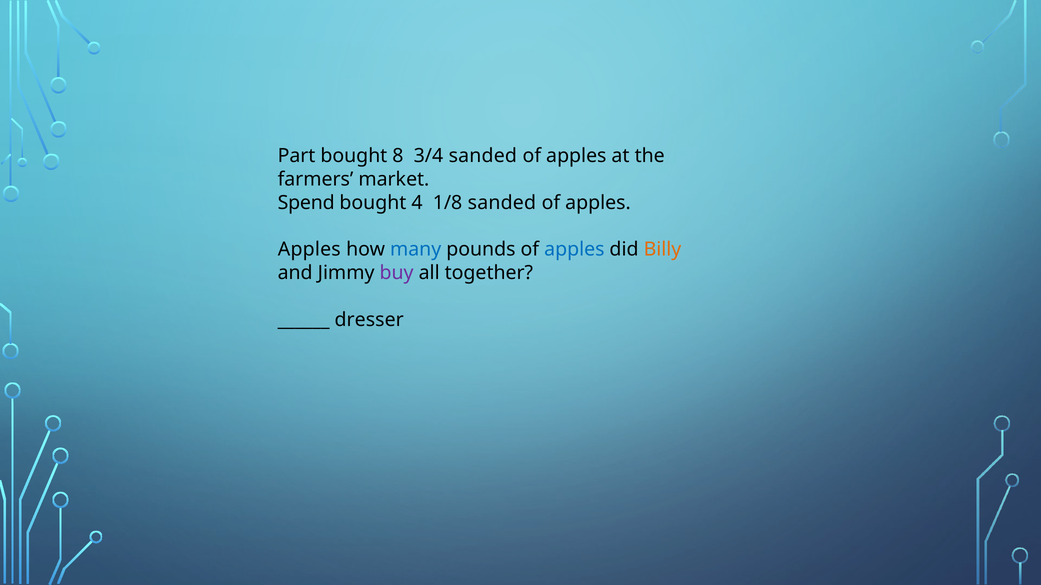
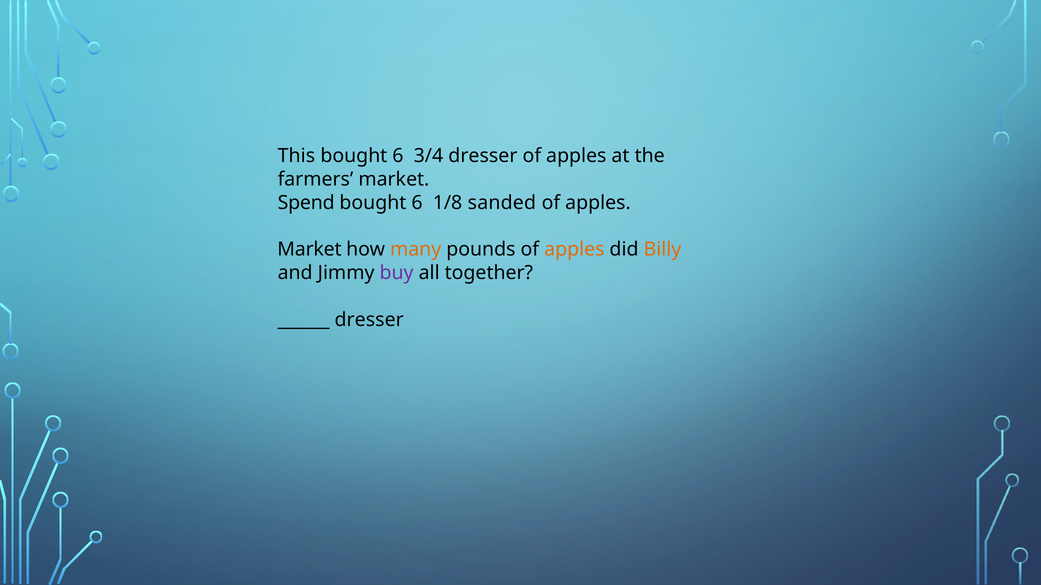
Part: Part -> This (296, 156)
8: 8 -> 6 (398, 156)
3/4 sanded: sanded -> dresser (483, 156)
4: 4 -> 6 (417, 203)
Apples: Apples -> Market (309, 250)
many colour: blue -> orange (416, 250)
apples colour: blue -> orange (574, 250)
